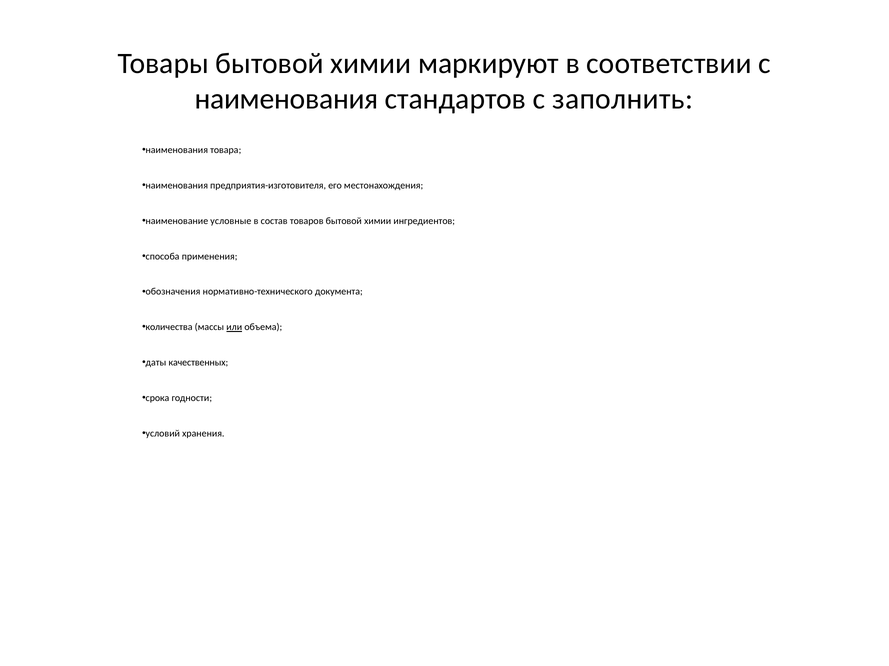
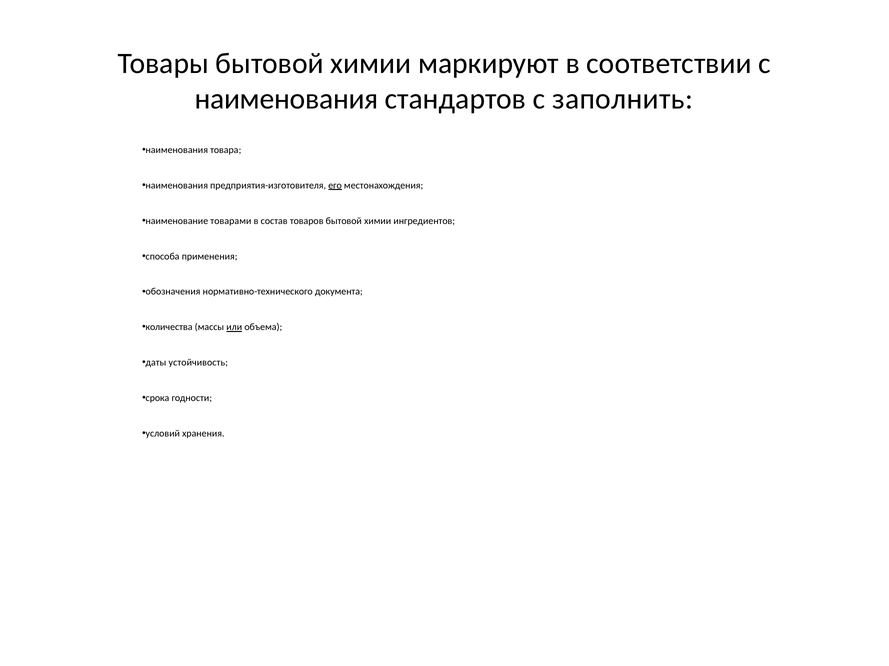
его underline: none -> present (335, 185)
условные: условные -> товарами (231, 221)
качественных: качественных -> устойчивость (198, 363)
